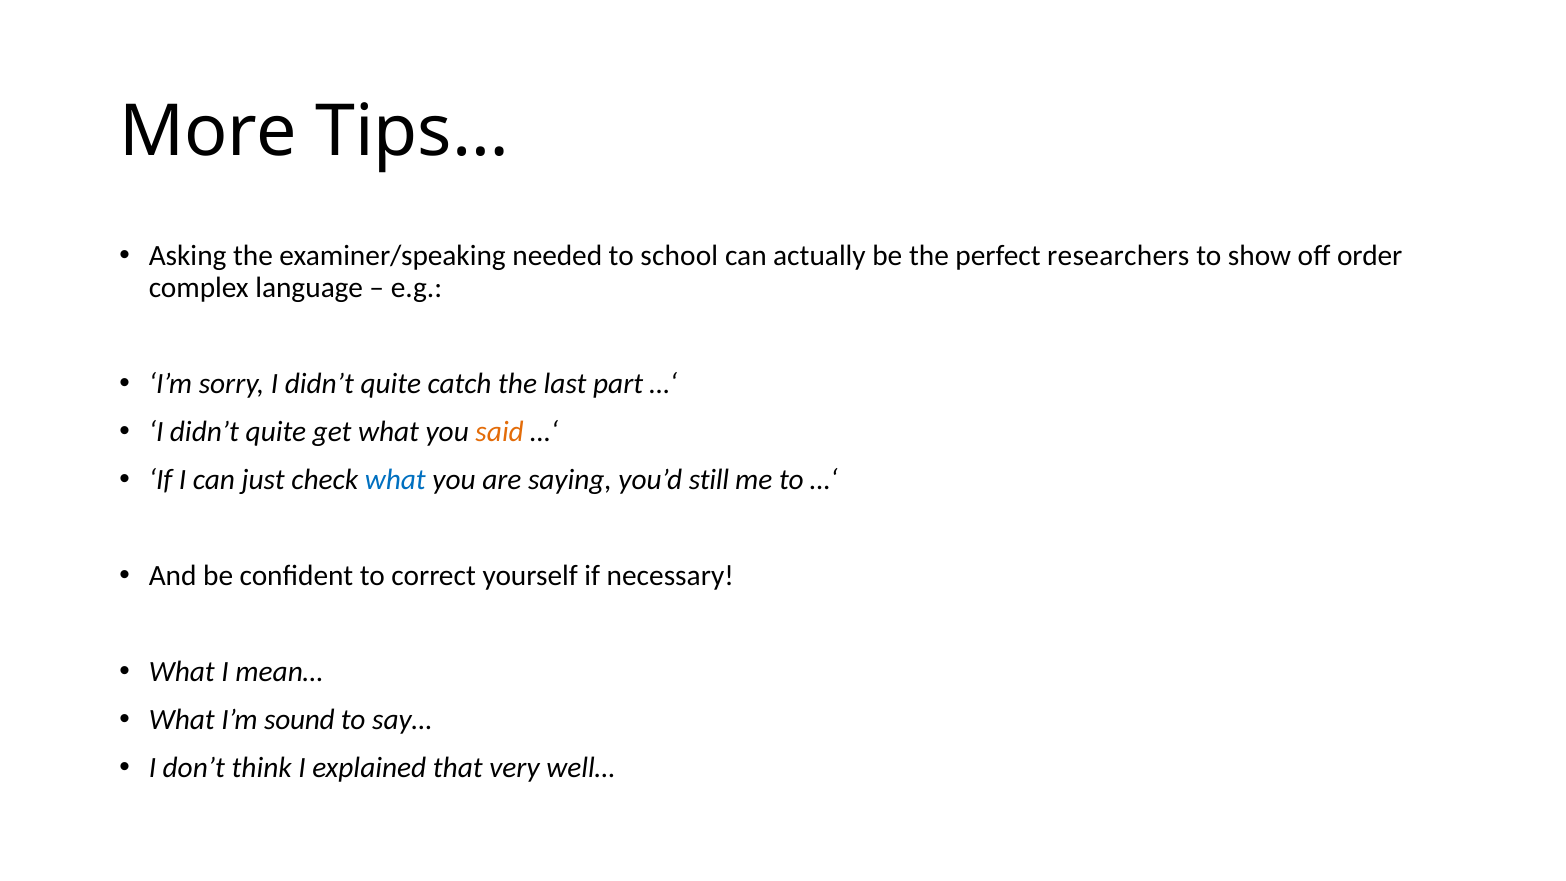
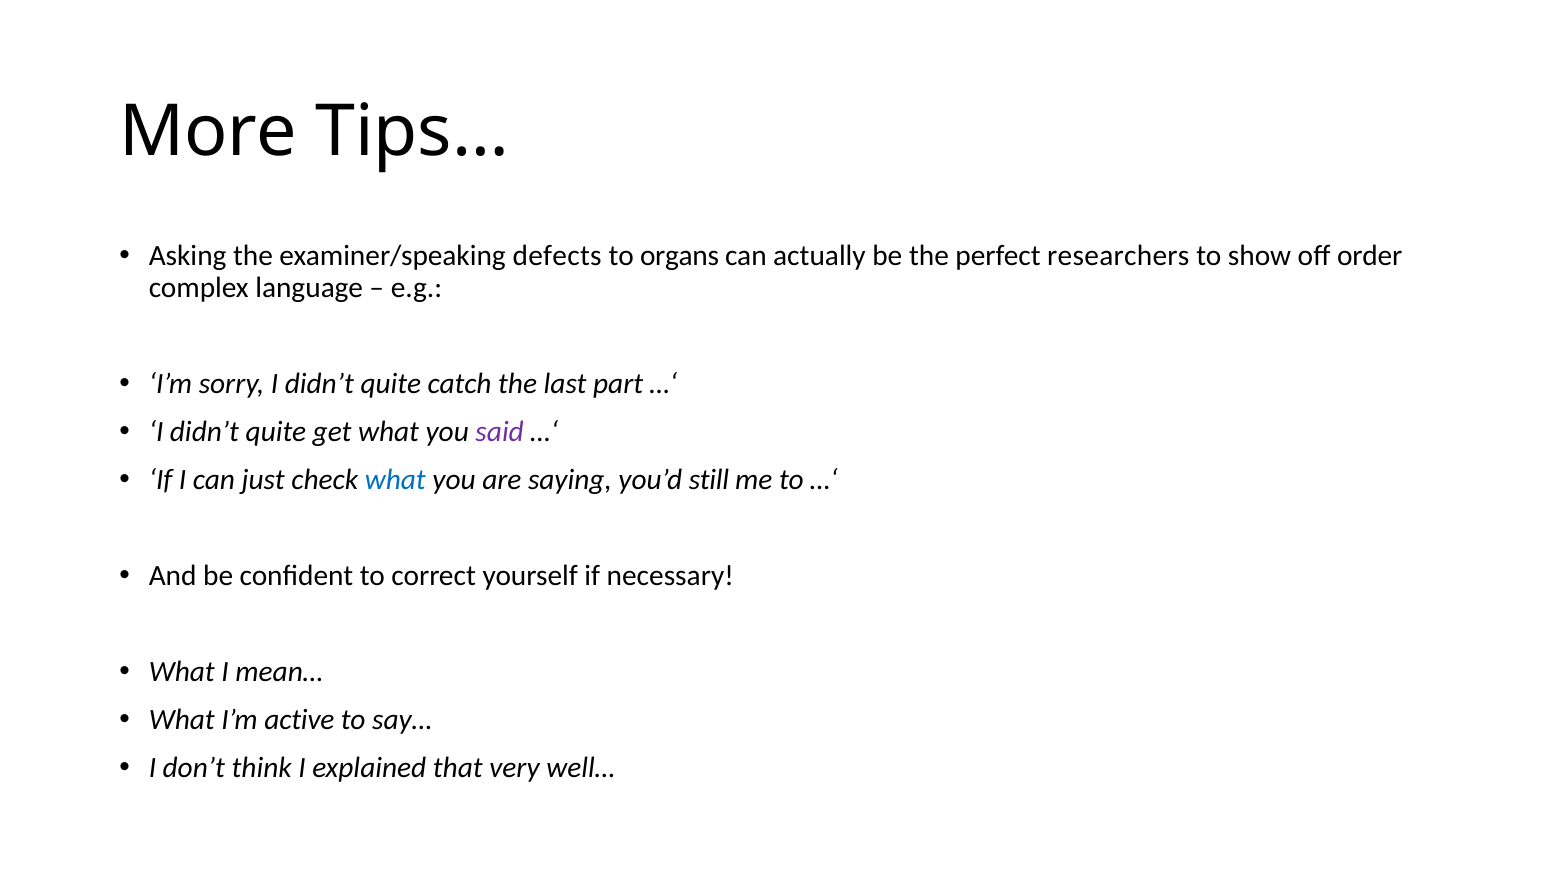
needed: needed -> defects (557, 256)
school: school -> organs (680, 256)
said colour: orange -> purple (500, 432)
sound: sound -> active (299, 720)
